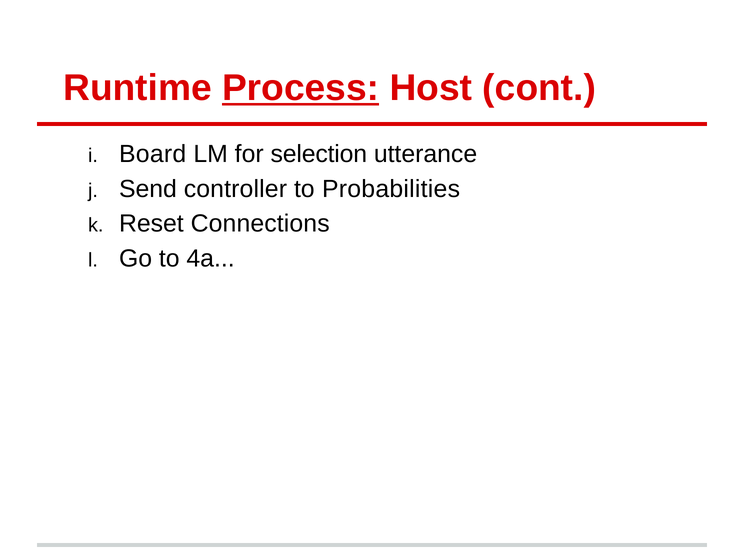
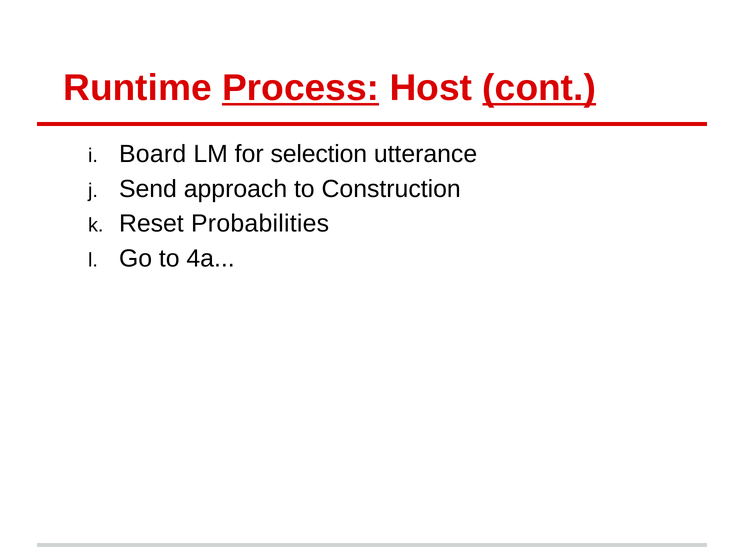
cont underline: none -> present (539, 88)
controller: controller -> approach (235, 189)
Probabilities: Probabilities -> Construction (391, 189)
Connections: Connections -> Probabilities (260, 224)
